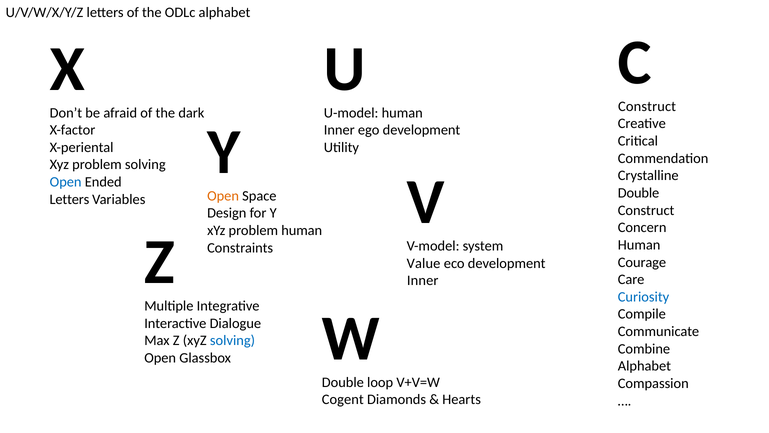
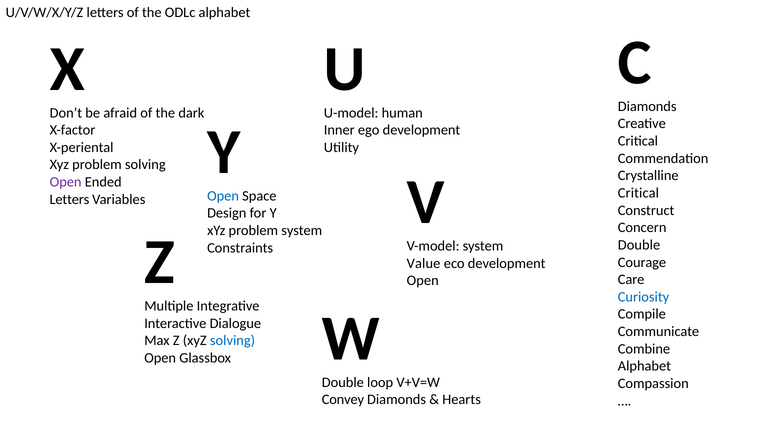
Construct: Construct -> Diamonds (647, 106)
Open colour: blue -> purple (66, 182)
Double: Double -> Critical (638, 193)
Open colour: orange -> blue (223, 196)
problem human: human -> system (302, 230)
Human: Human -> Double (639, 245)
Inner: Inner -> Open (423, 280)
Cogent: Cogent -> Convey (343, 399)
